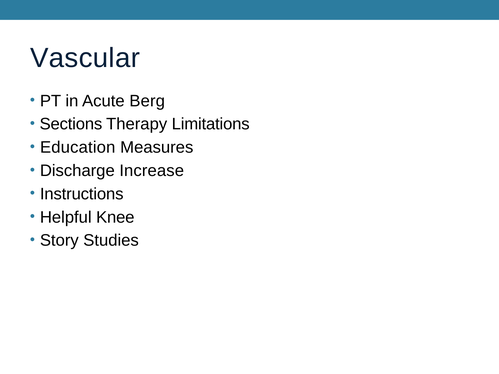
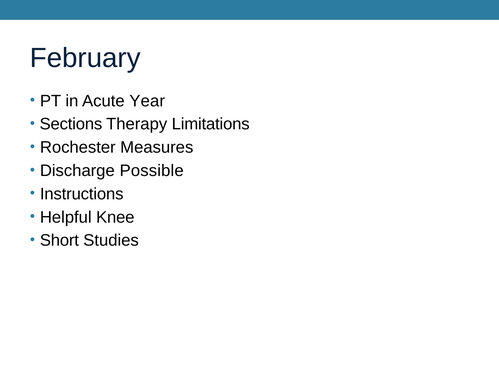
Vascular: Vascular -> February (85, 58)
Berg: Berg -> Year (147, 101)
Education: Education -> Rochester (78, 148)
Increase: Increase -> Possible (152, 171)
Story: Story -> Short (59, 241)
